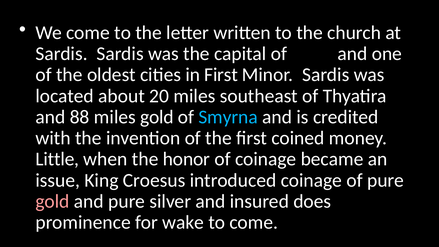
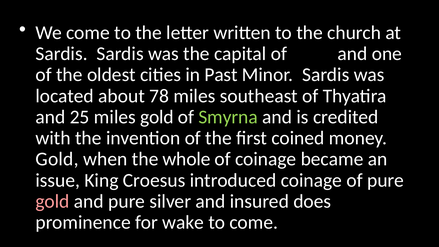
in First: First -> Past (221, 75)
20: 20 -> 78 (159, 96)
88: 88 -> 25 (80, 117)
Smyrna colour: light blue -> light green (228, 117)
Little: Little -> Gold (57, 159)
honor: honor -> whole (186, 159)
